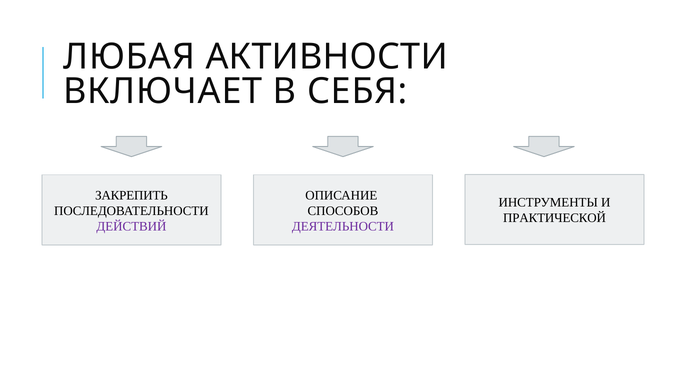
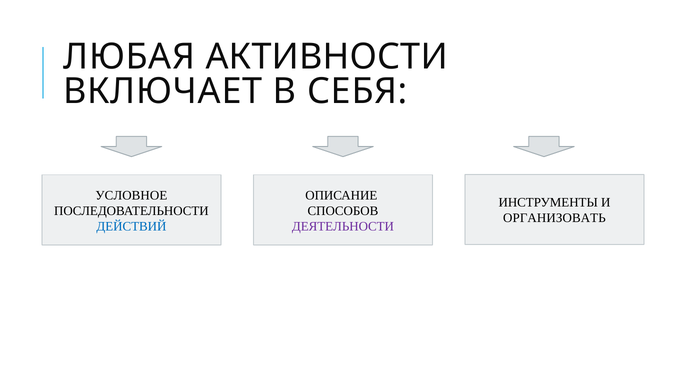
ЗАКРЕПИТЬ: ЗАКРЕПИТЬ -> УСЛОВНОЕ (131, 195)
ПРАКТИЧЕСКОЙ: ПРАКТИЧЕСКОЙ -> ОРГАНИЗОВАТЬ (554, 218)
ДЕЙСТВИЙ colour: purple -> blue (131, 226)
